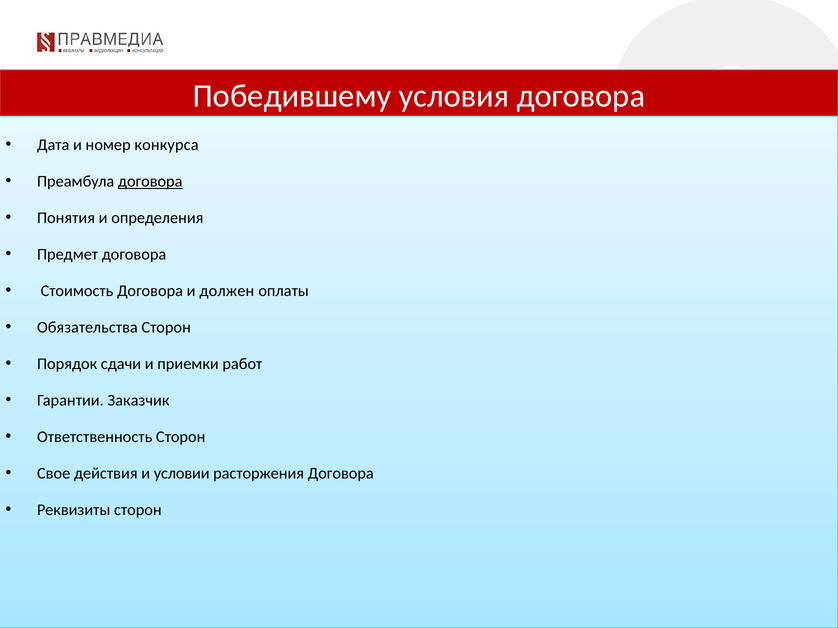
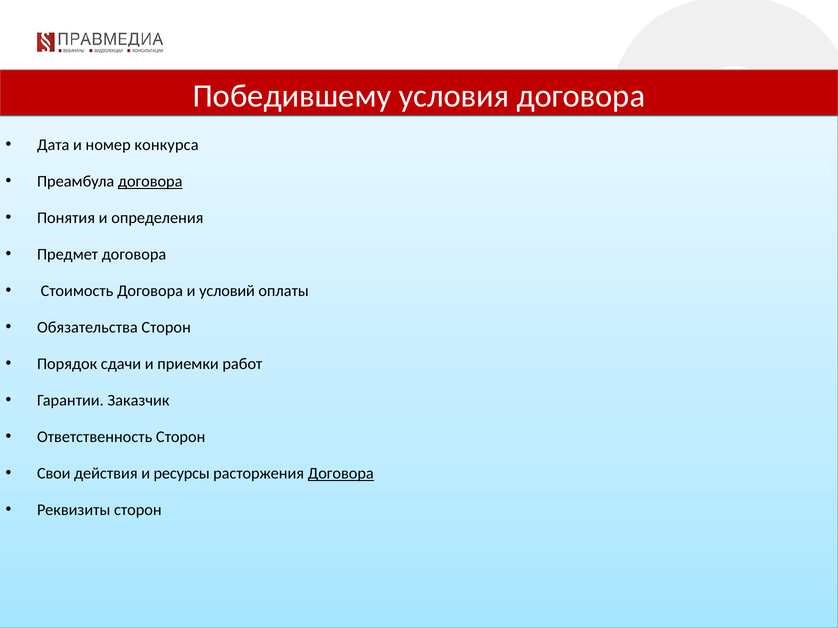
должен: должен -> условий (227, 291)
Свое: Свое -> Свои (54, 474)
условии: условии -> ресурсы (182, 474)
Договора underline: none -> present (341, 474)
